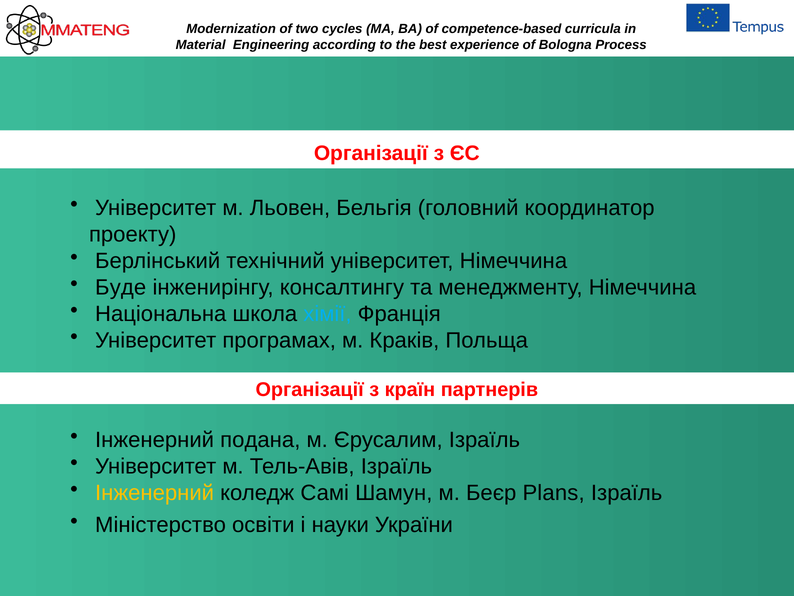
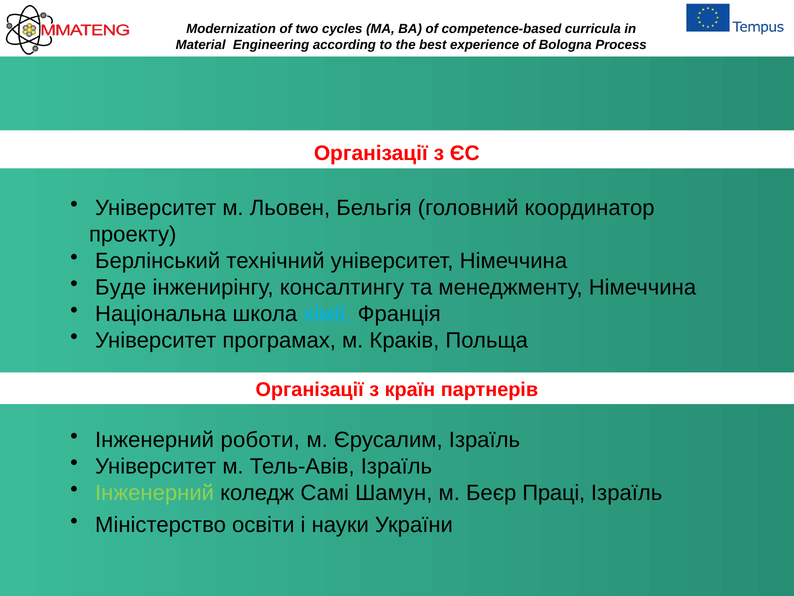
подана: подана -> роботи (260, 440)
Інженерний colour: yellow -> light green (155, 493)
Plans: Plans -> Праці (554, 493)
